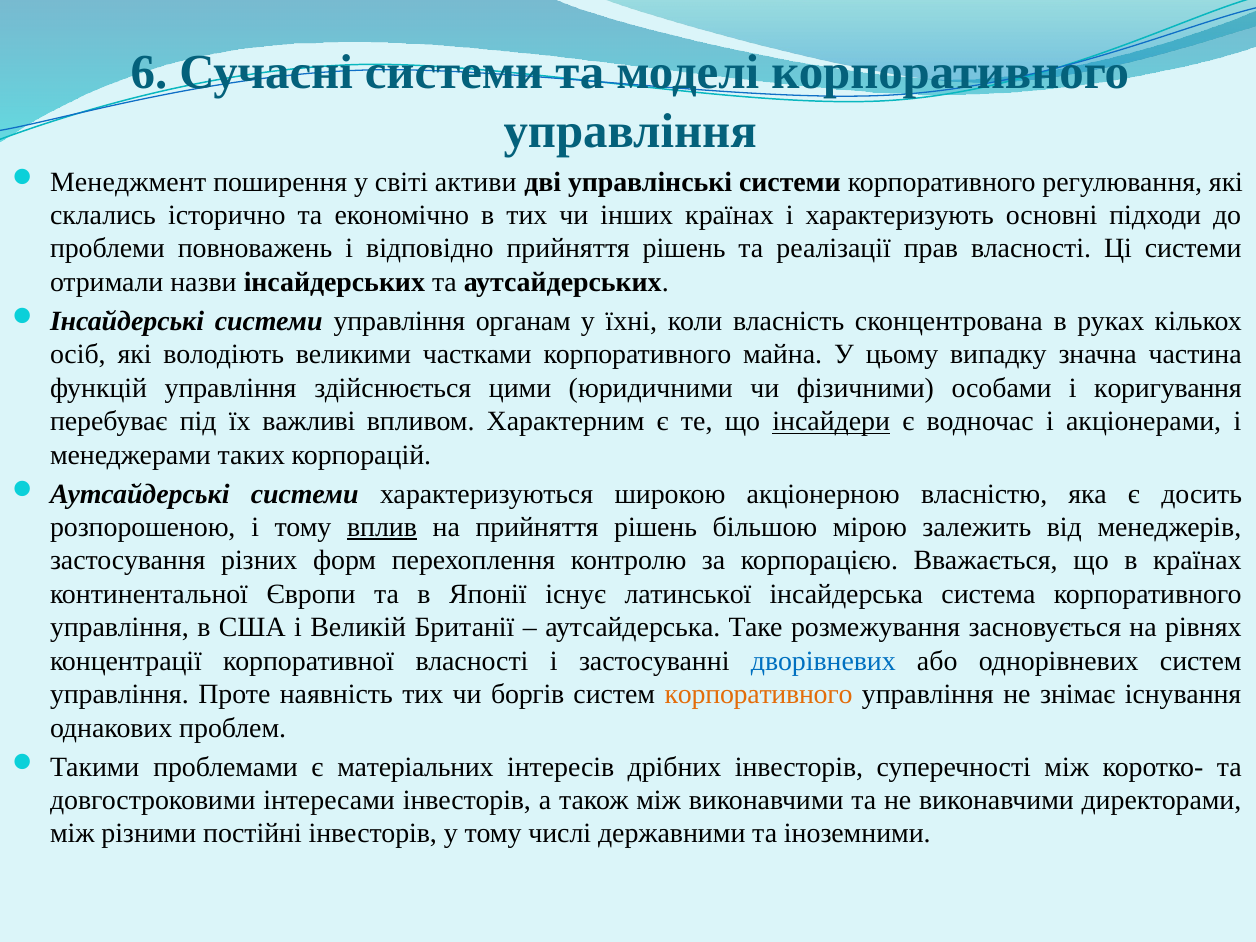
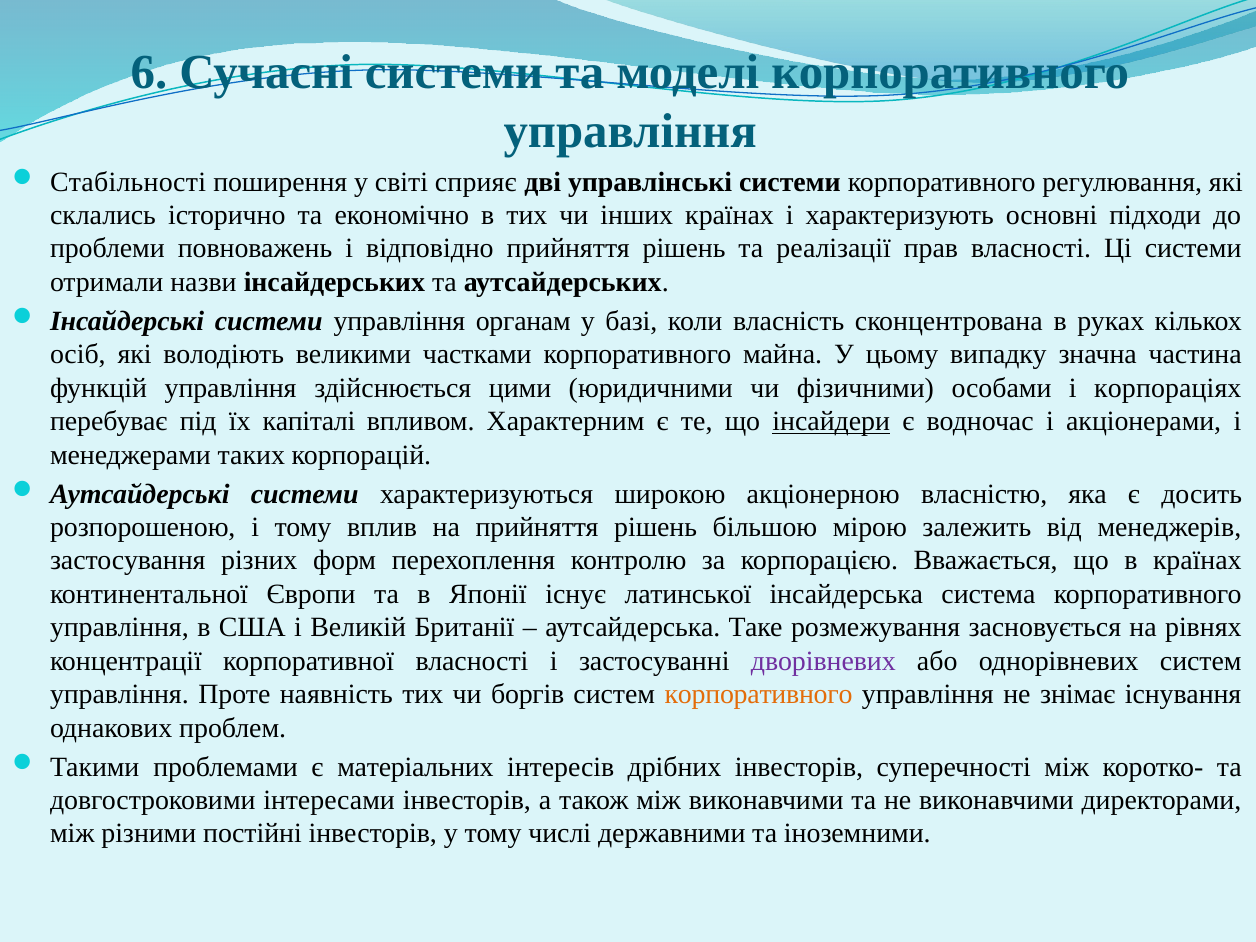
Менеджмент: Менеджмент -> Стабільності (128, 182)
активи: активи -> сприяє (476, 182)
їхні: їхні -> базі (631, 321)
коригування: коригування -> корпораціях (1168, 388)
важливі: важливі -> капіталі (309, 421)
вплив underline: present -> none (382, 527)
дворівневих colour: blue -> purple (823, 661)
